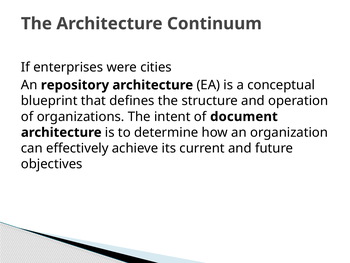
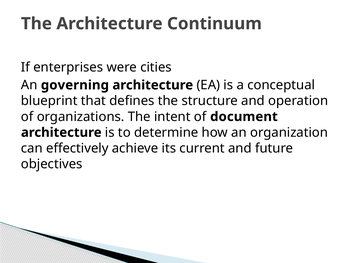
repository: repository -> governing (75, 85)
